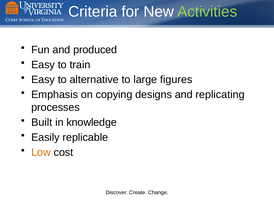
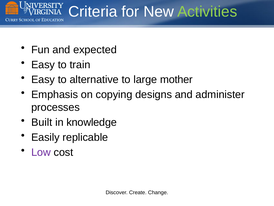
produced: produced -> expected (95, 50)
figures: figures -> mother (176, 79)
replicating: replicating -> administer (220, 94)
Low colour: orange -> purple (41, 152)
